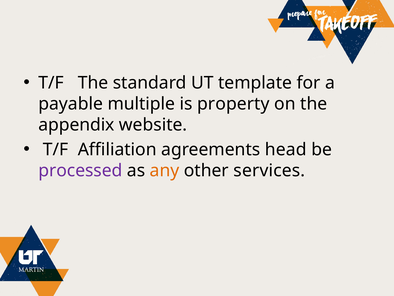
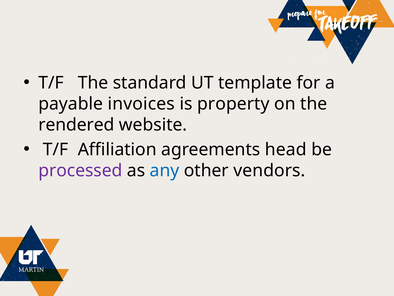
multiple: multiple -> invoices (141, 104)
appendix: appendix -> rendered (76, 125)
any colour: orange -> blue (164, 170)
services: services -> vendors (269, 170)
